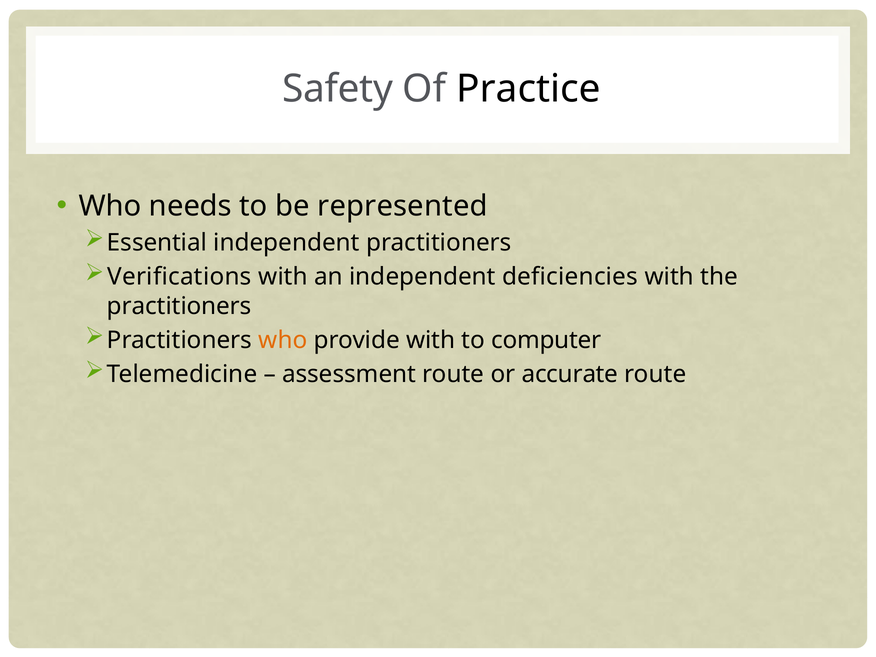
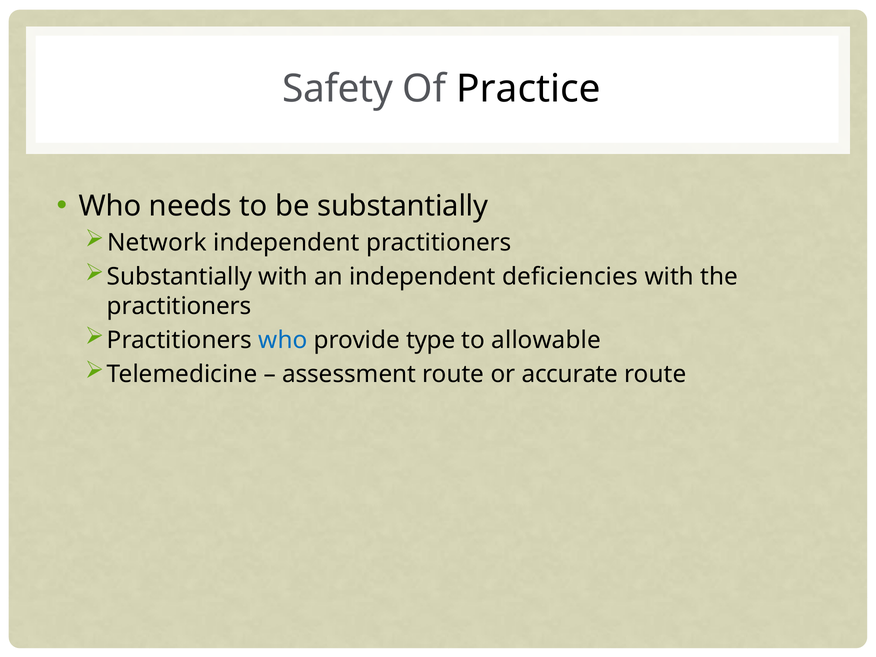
be represented: represented -> substantially (403, 206)
Essential: Essential -> Network (157, 243)
Verifications: Verifications -> Substantially (180, 277)
who colour: orange -> blue (283, 340)
provide with: with -> type (431, 340)
computer: computer -> allowable (546, 340)
